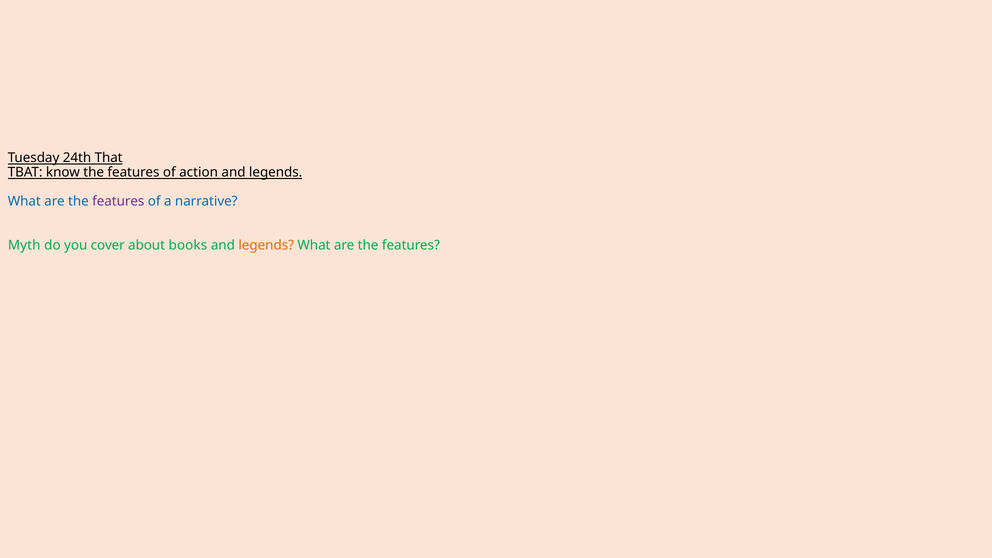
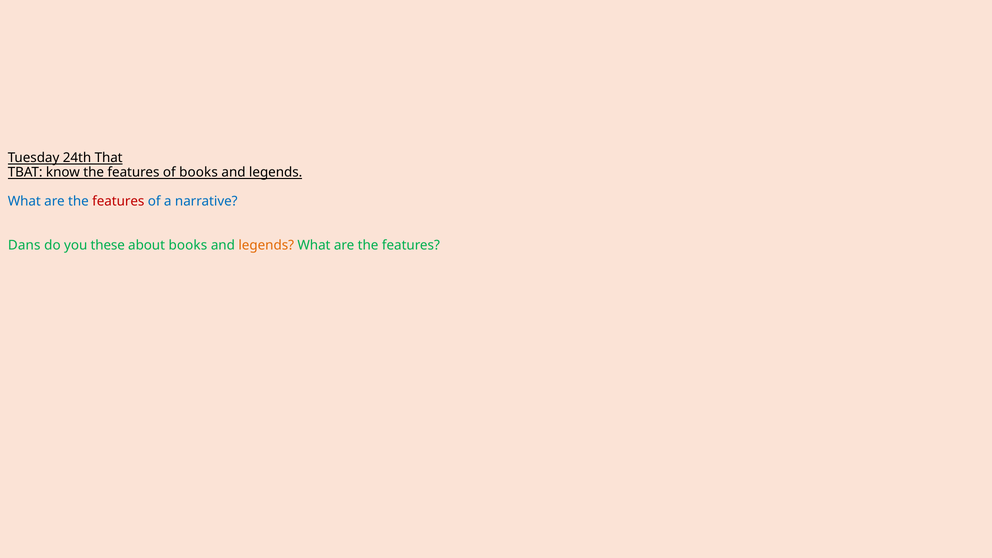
of action: action -> books (199, 172)
features colour: purple -> red (118, 201)
Myth: Myth -> Dans (24, 245)
cover: cover -> these (108, 245)
